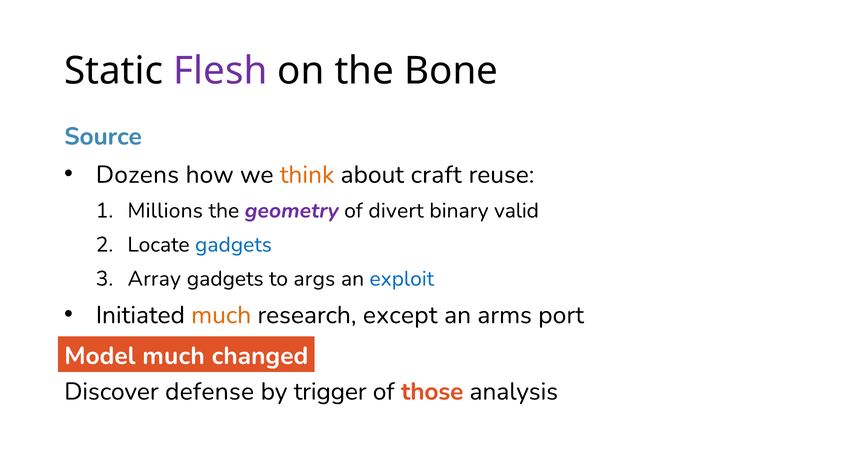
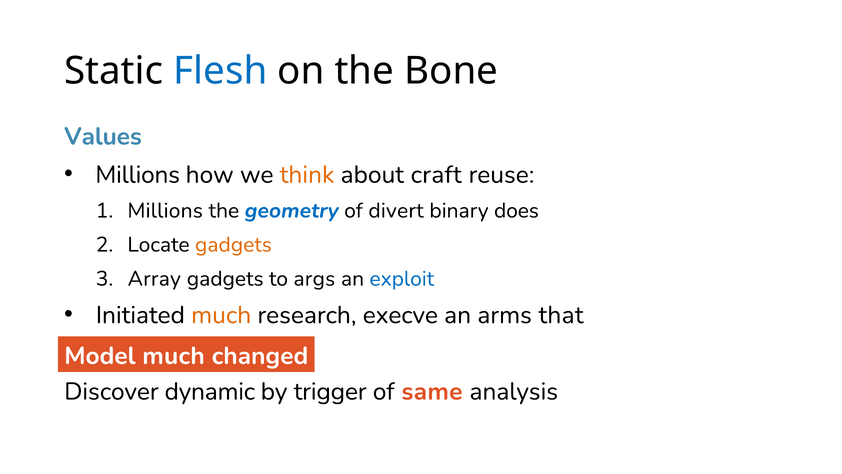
Flesh colour: purple -> blue (220, 71)
Source: Source -> Values (103, 136)
Dozens: Dozens -> Millions (138, 175)
geometry colour: purple -> blue (292, 210)
valid: valid -> does (516, 210)
gadgets colour: blue -> orange (233, 244)
except: except -> execve (400, 315)
port: port -> that (561, 315)
defense: defense -> dynamic (210, 391)
those: those -> same (432, 391)
